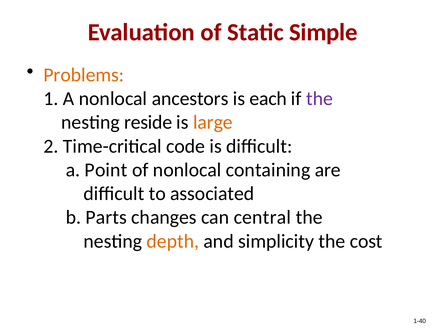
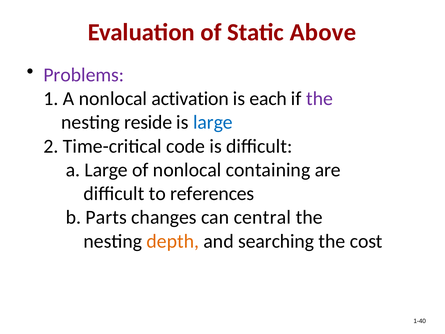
Simple: Simple -> Above (323, 32)
Problems colour: orange -> purple (84, 75)
ancestors: ancestors -> activation (190, 99)
large colour: orange -> blue (213, 122)
a Point: Point -> Large (106, 170)
associated: associated -> references (212, 194)
simplicity: simplicity -> searching (276, 241)
